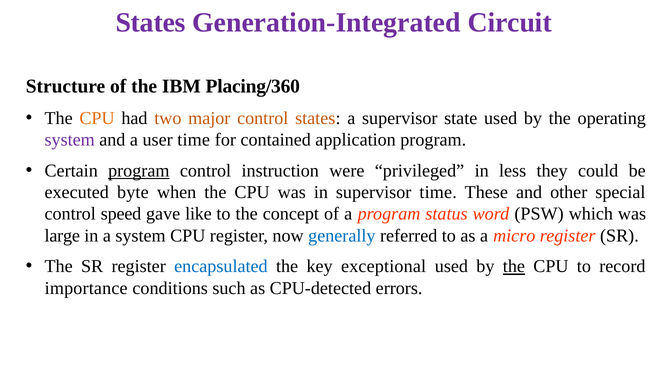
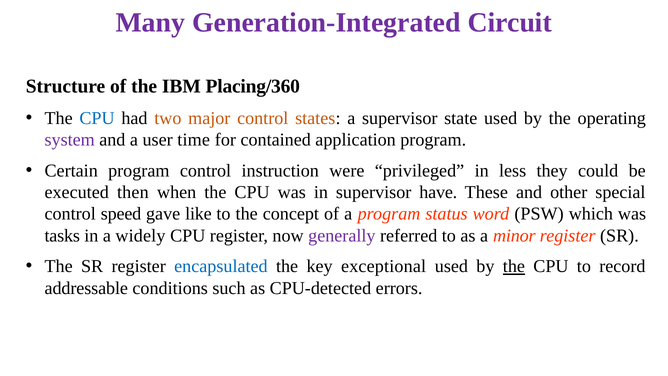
States: States -> Many (150, 23)
CPU colour: orange -> blue (97, 118)
program underline: present -> none (139, 170)
byte: byte -> then (133, 192)
supervisor time: time -> have (438, 192)
large: large -> tasks (62, 236)
a system: system -> widely (140, 236)
generally colour: blue -> purple (342, 236)
micro: micro -> minor (514, 236)
importance: importance -> addressable (86, 288)
